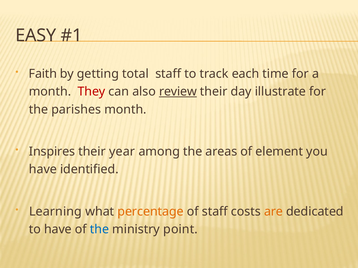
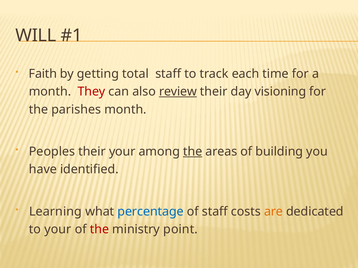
EASY: EASY -> WILL (36, 36)
illustrate: illustrate -> visioning (280, 92)
Inspires: Inspires -> Peoples (52, 152)
their year: year -> your (122, 152)
the underline: none -> present (193, 152)
element: element -> building (279, 152)
percentage colour: orange -> blue (151, 212)
to have: have -> your (58, 230)
the colour: blue -> red (99, 230)
